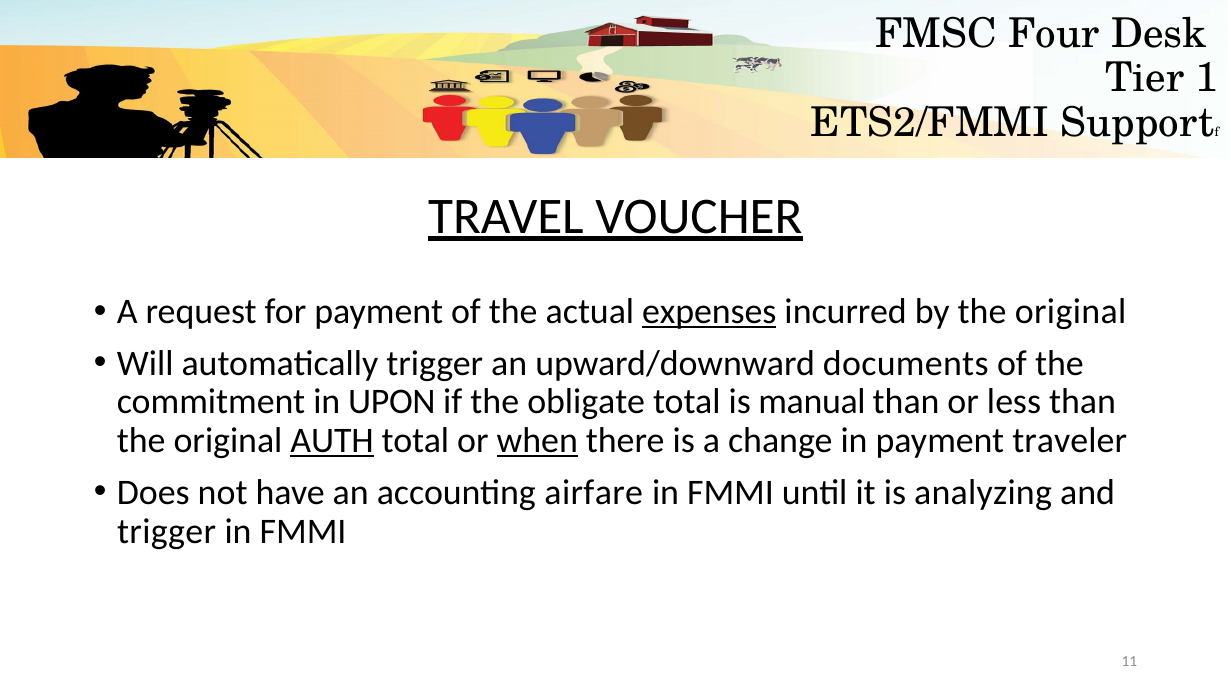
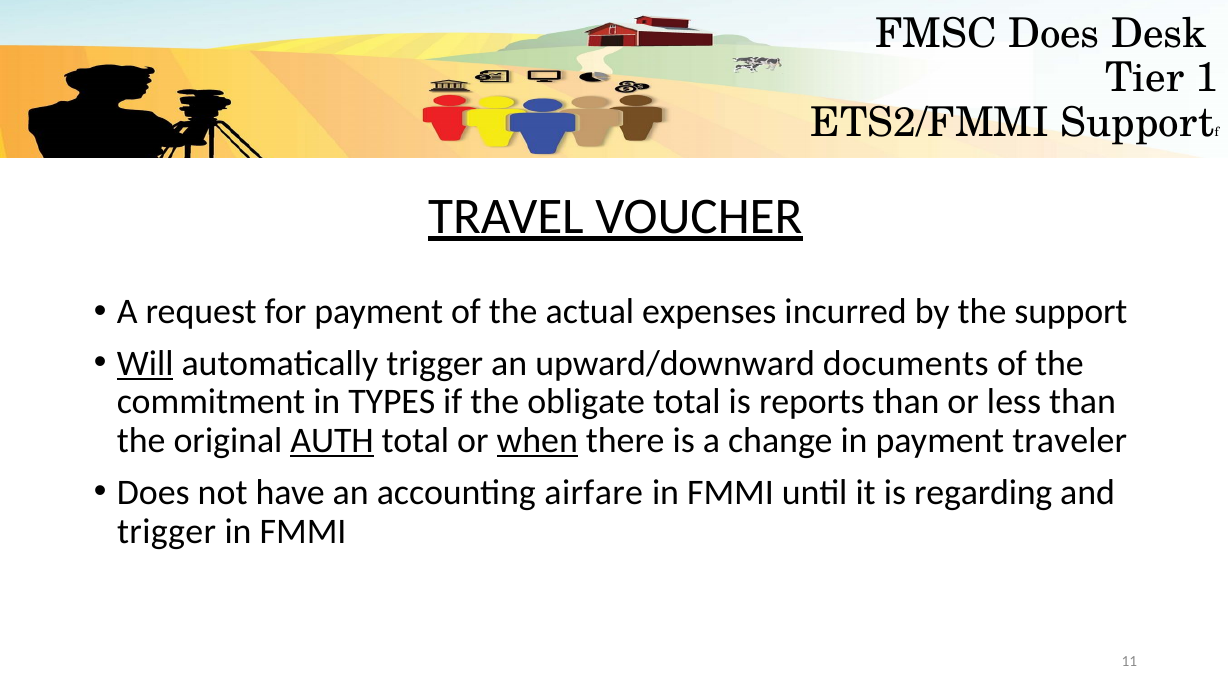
FMSC Four: Four -> Does (1054, 34)
expenses underline: present -> none (709, 311)
by the original: original -> support (1071, 311)
Will underline: none -> present (145, 363)
UPON: UPON -> TYPES (392, 402)
manual: manual -> reports (812, 402)
analyzing: analyzing -> regarding (983, 492)
